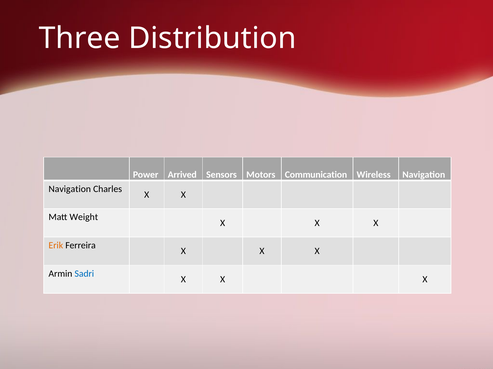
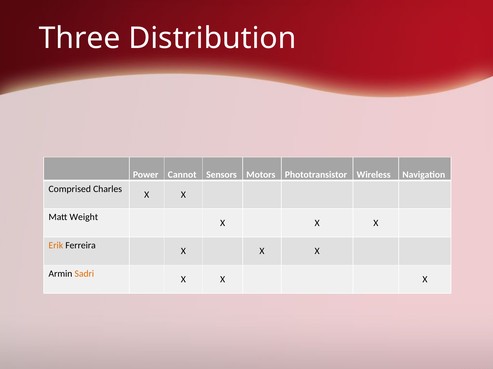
Arrived: Arrived -> Cannot (182, 175)
Communication: Communication -> Phototransistor (316, 175)
Navigation: Navigation -> Comprised (70, 189)
Sadri colour: blue -> orange (84, 274)
